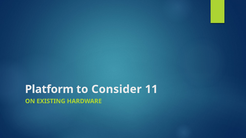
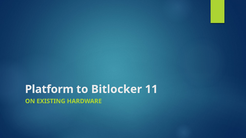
Consider: Consider -> Bitlocker (117, 89)
